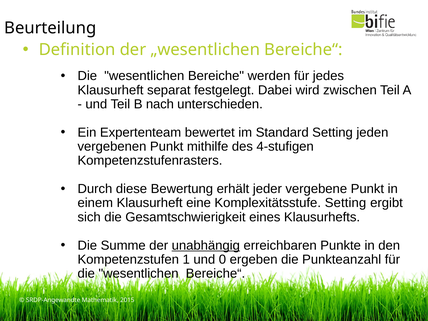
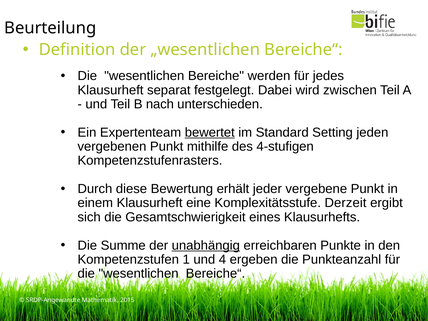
bewertet underline: none -> present (210, 132)
Komplexitätsstufe Setting: Setting -> Derzeit (346, 203)
0: 0 -> 4 (222, 259)
